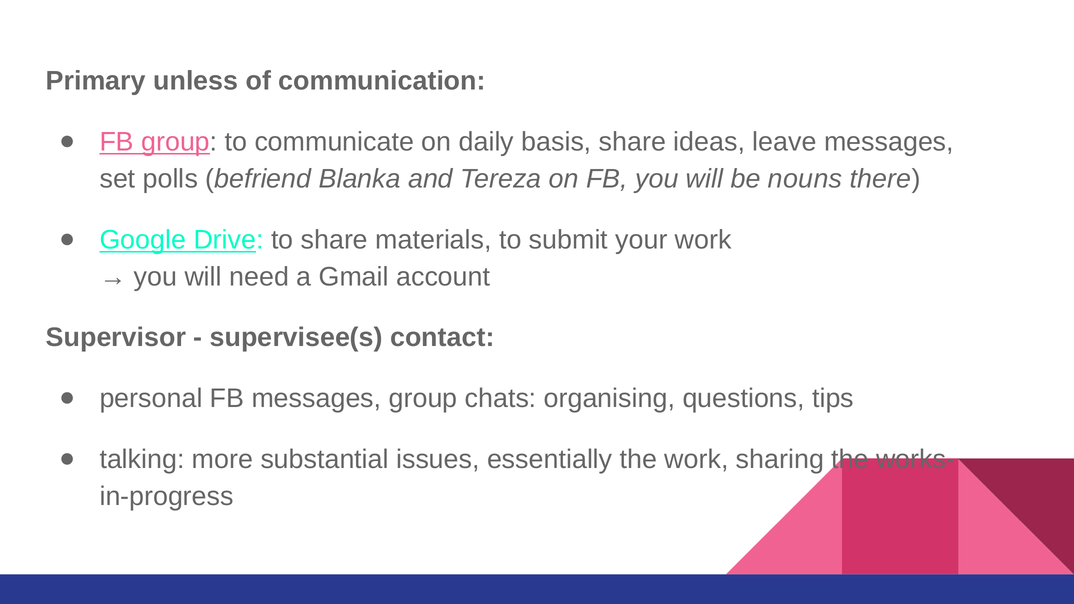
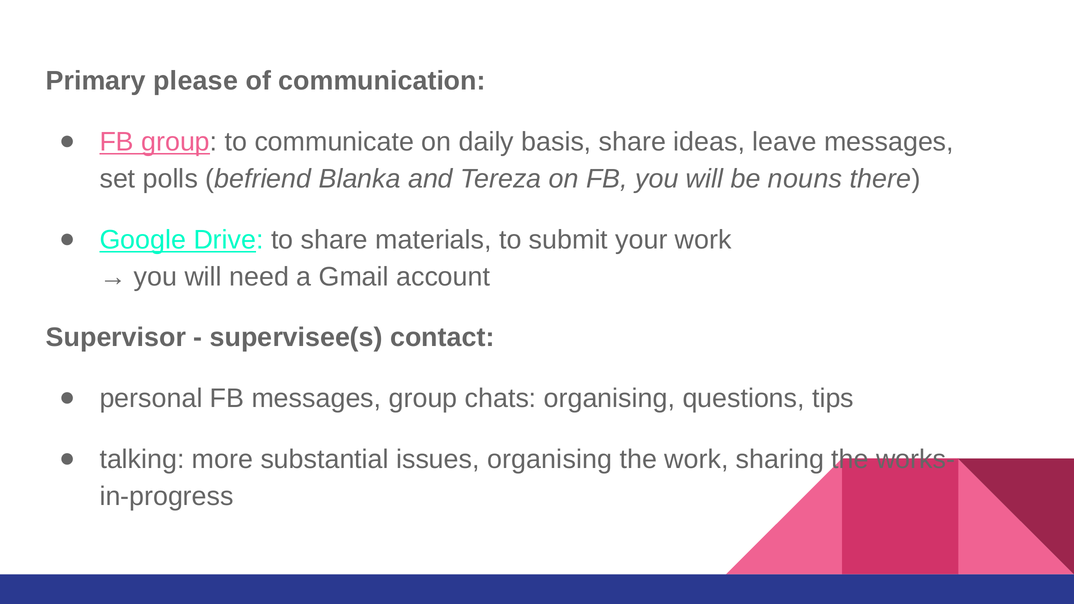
unless: unless -> please (196, 81)
issues essentially: essentially -> organising (550, 459)
